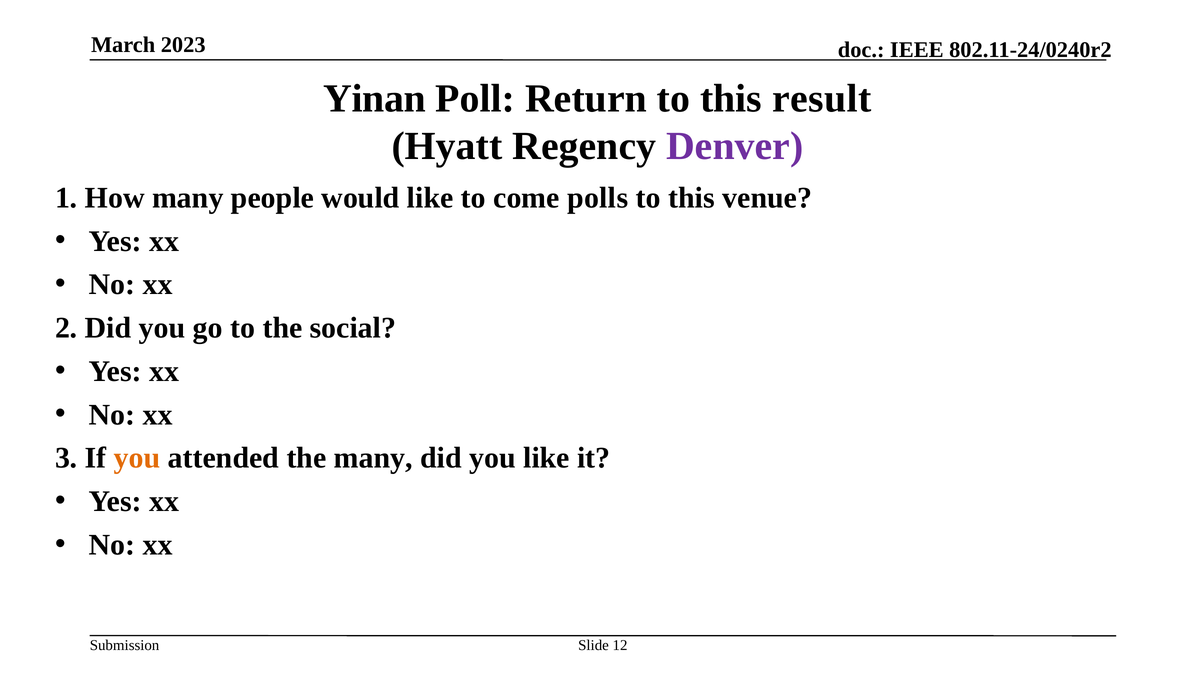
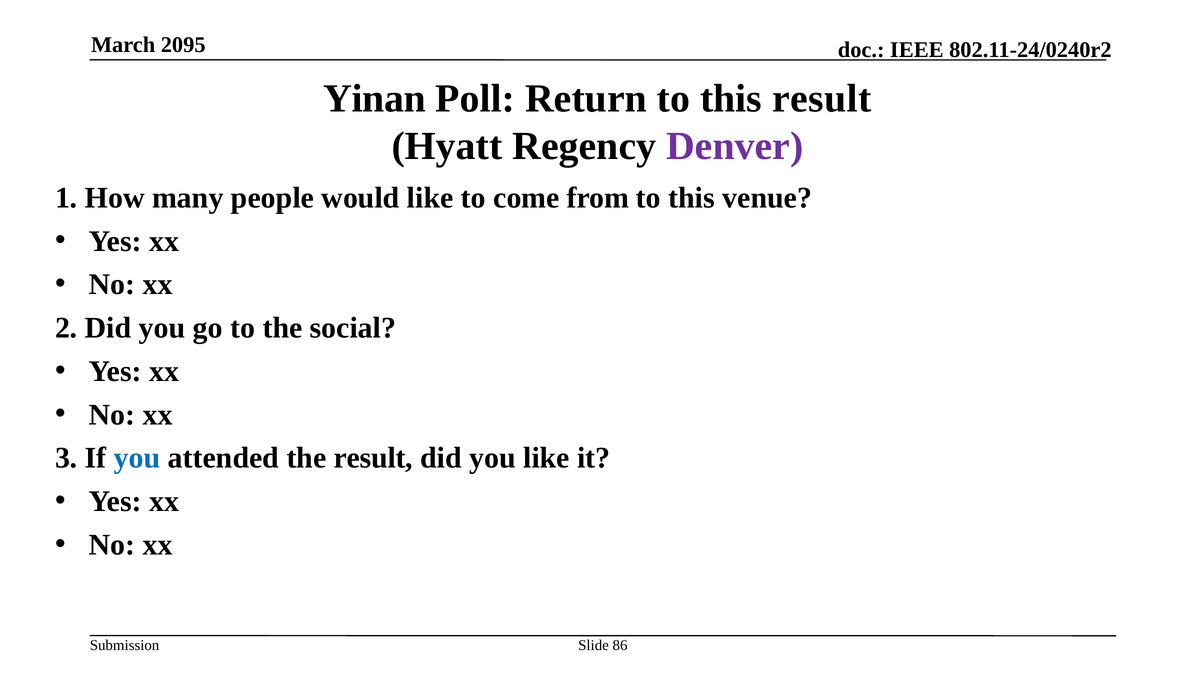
2023: 2023 -> 2095 (183, 45)
polls: polls -> from (598, 198)
you colour: orange -> blue (137, 458)
the many: many -> result (373, 458)
12: 12 -> 86 (620, 645)
